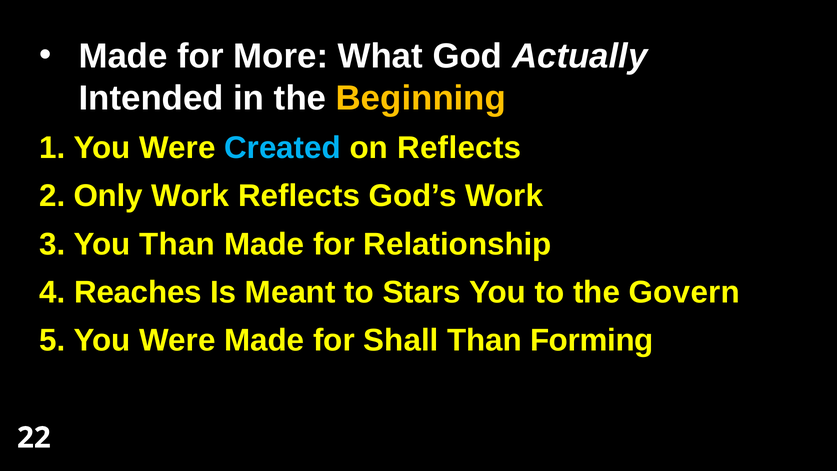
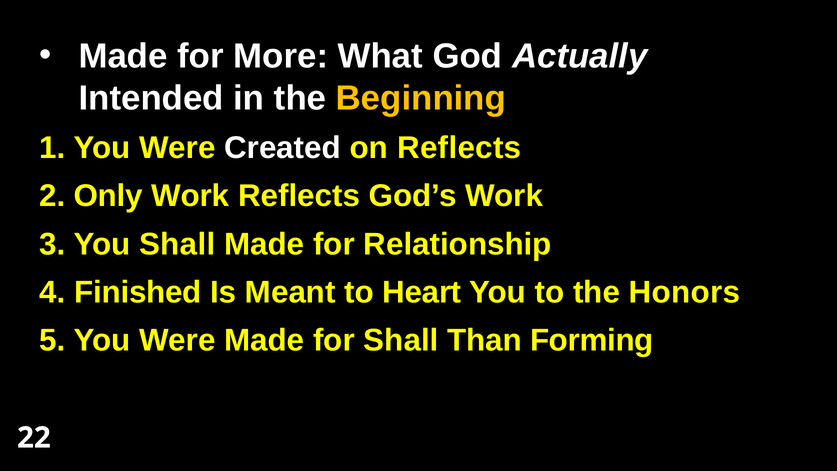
Created colour: light blue -> white (283, 148)
You Than: Than -> Shall (177, 244)
Reaches: Reaches -> Finished (138, 292)
Stars: Stars -> Heart (422, 292)
Govern: Govern -> Honors (684, 292)
